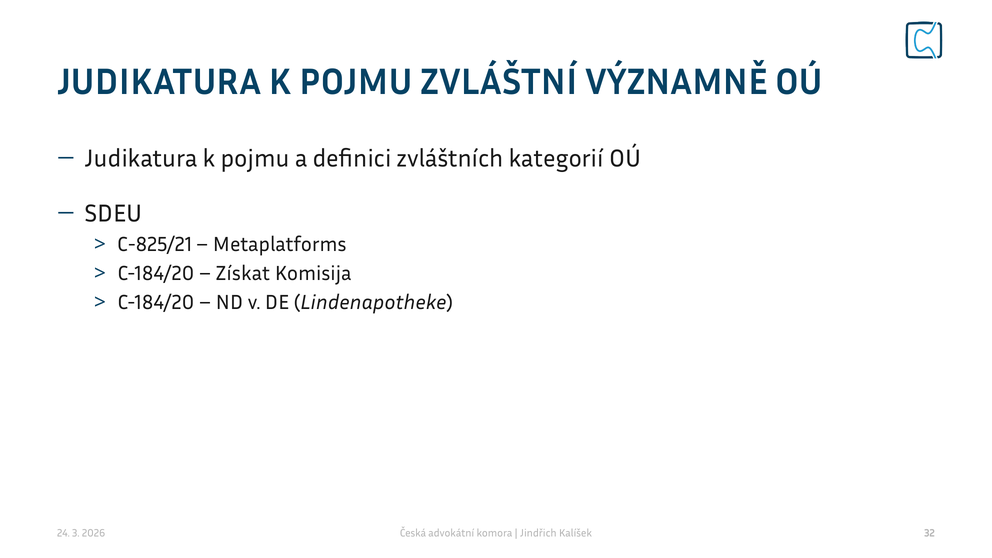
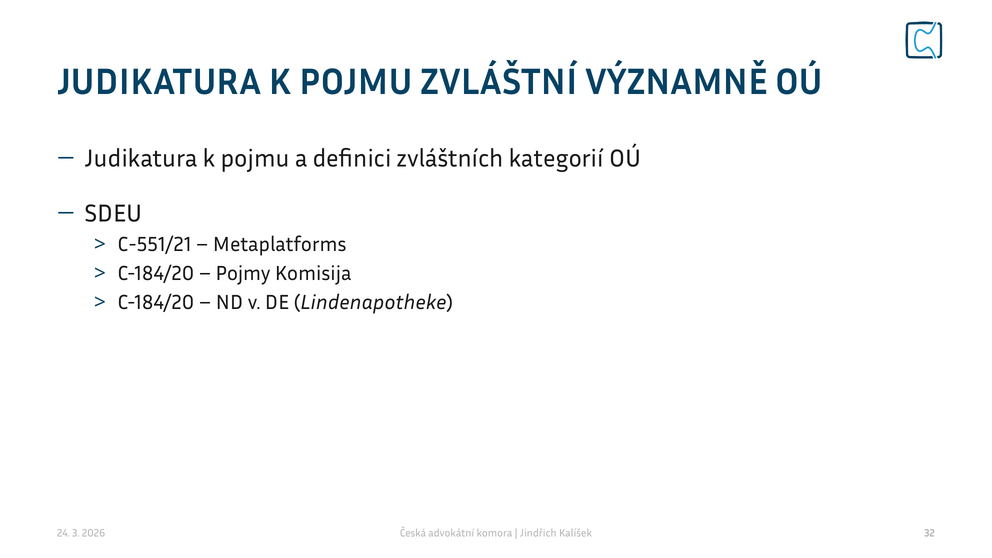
C-825/21: C-825/21 -> C-551/21 (154, 244)
Získat: Získat -> Pojmy (243, 273)
